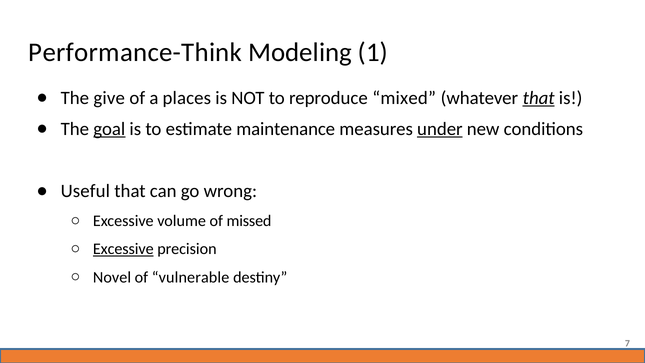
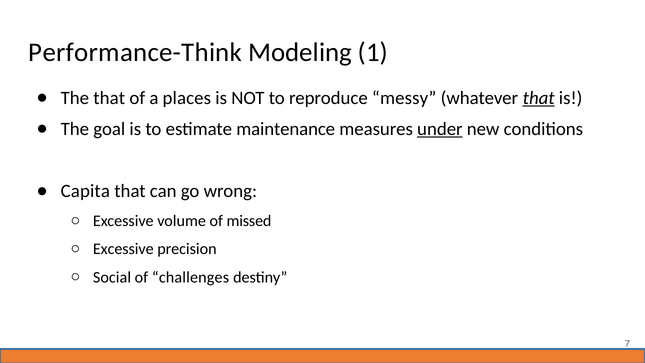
The give: give -> that (109, 98)
mixed: mixed -> messy (404, 98)
goal underline: present -> none (109, 129)
Useful: Useful -> Capita (85, 191)
Excessive underline: present -> none (123, 249)
Novel: Novel -> Social (112, 277)
vulnerable: vulnerable -> challenges (191, 277)
